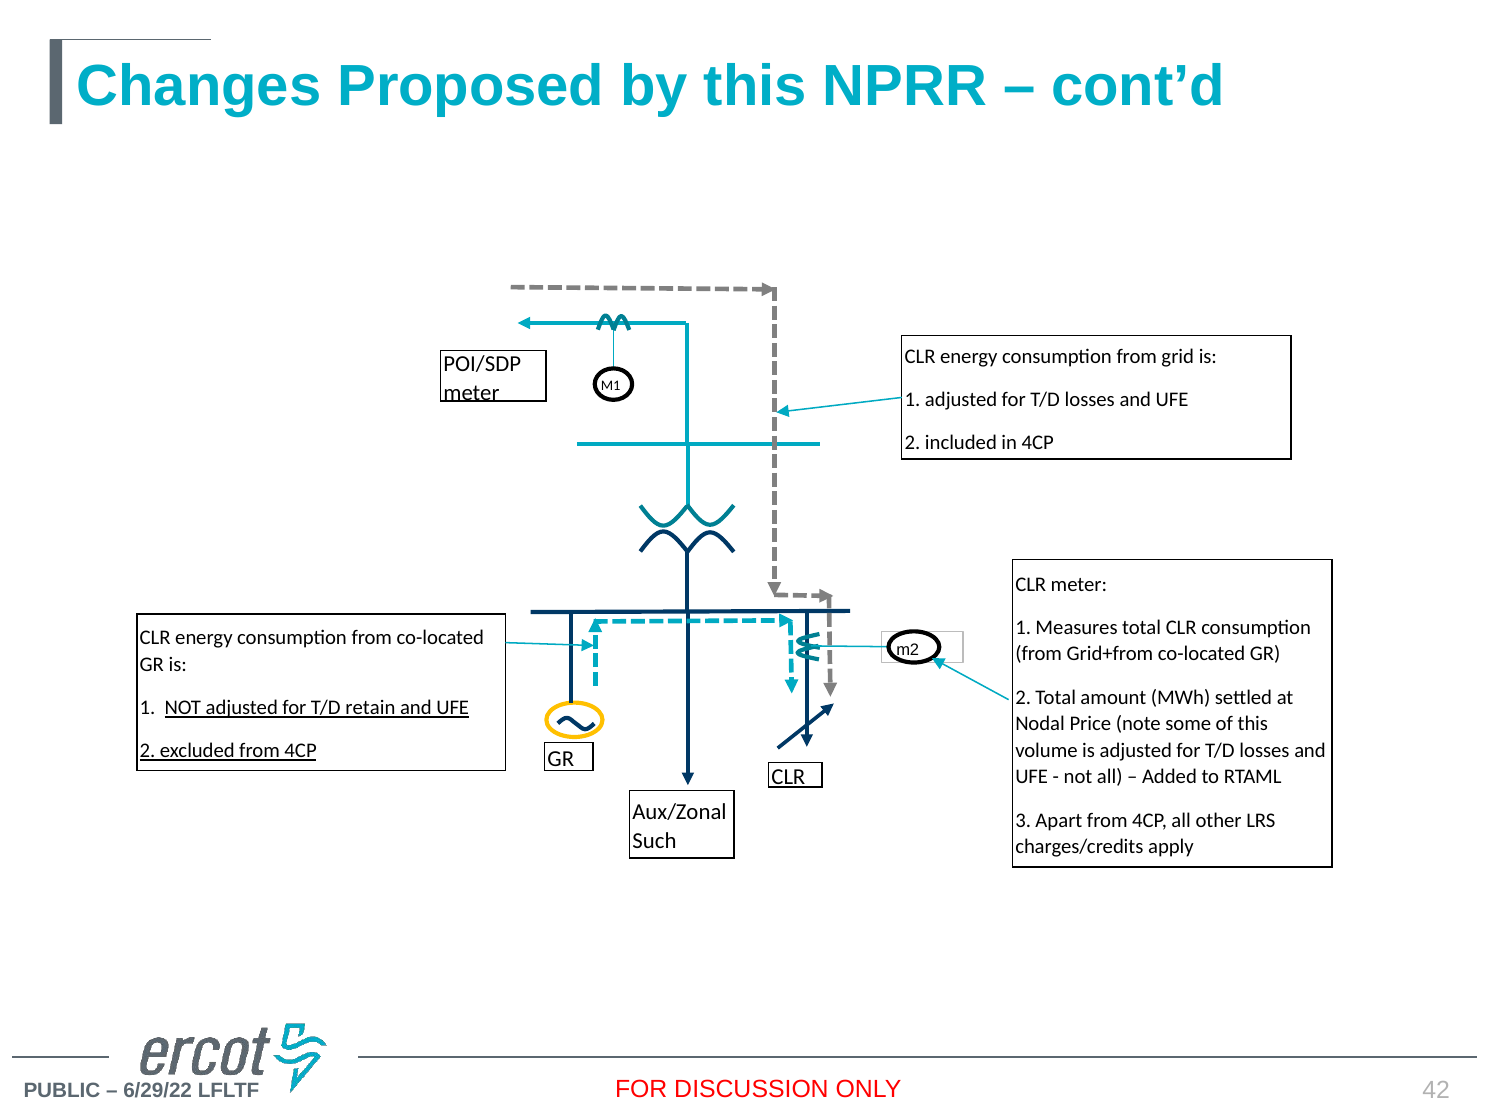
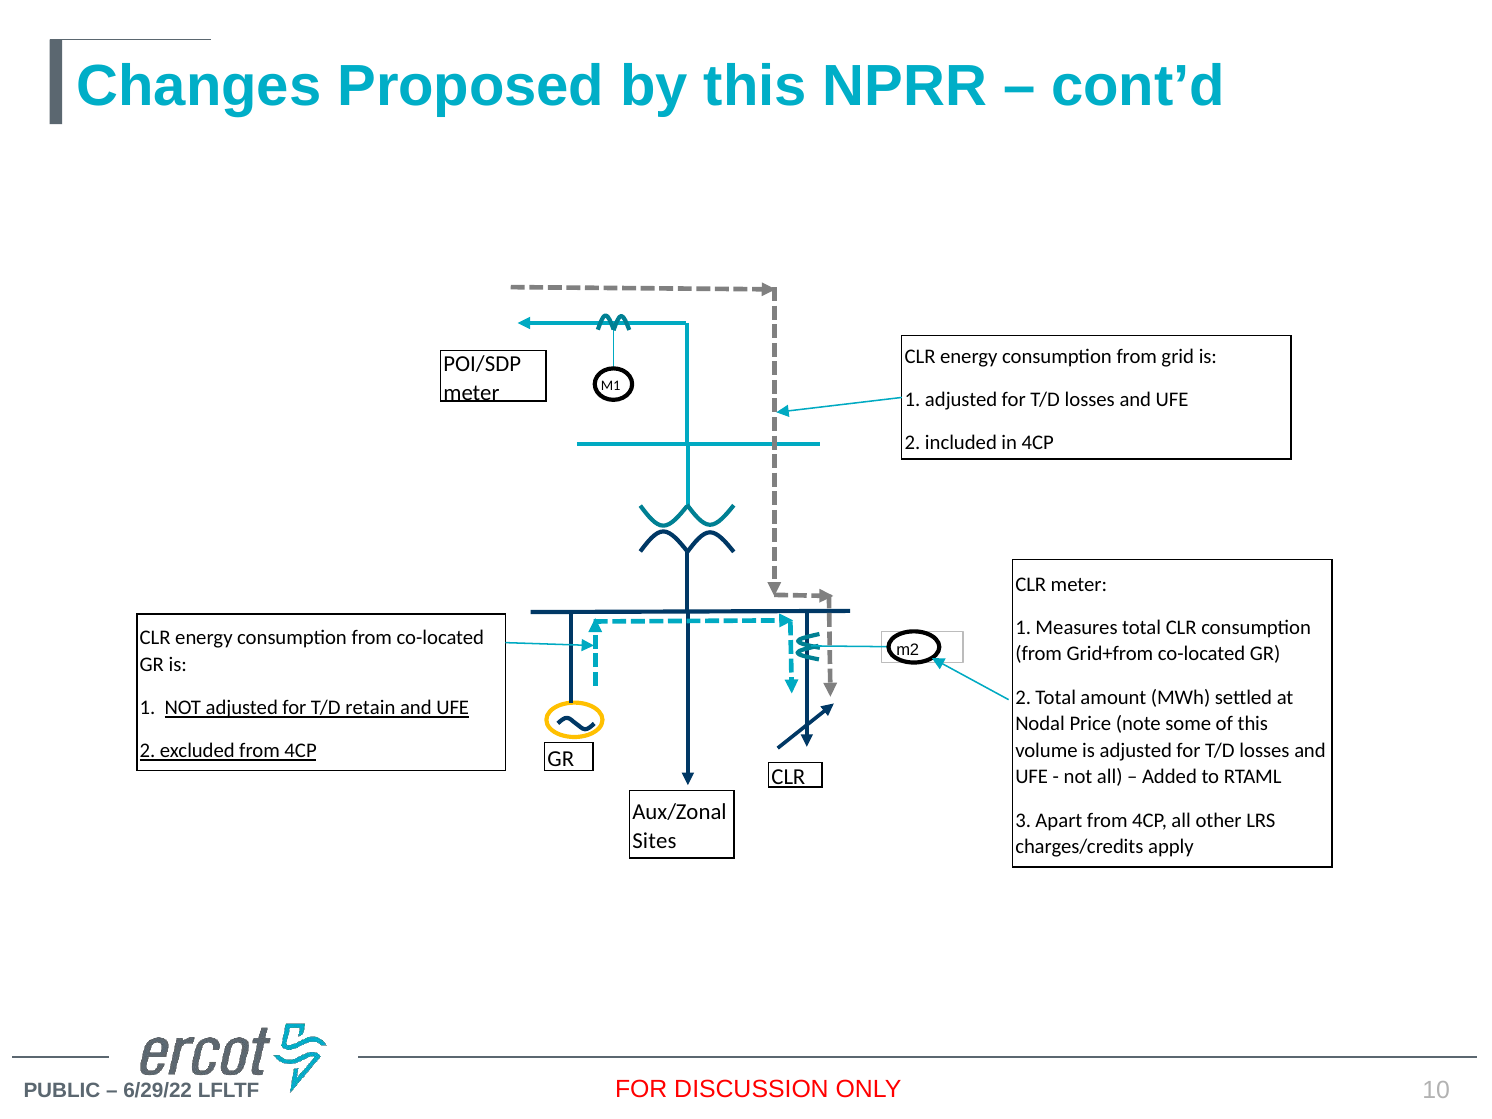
Such: Such -> Sites (654, 841)
42: 42 -> 10 (1436, 1090)
